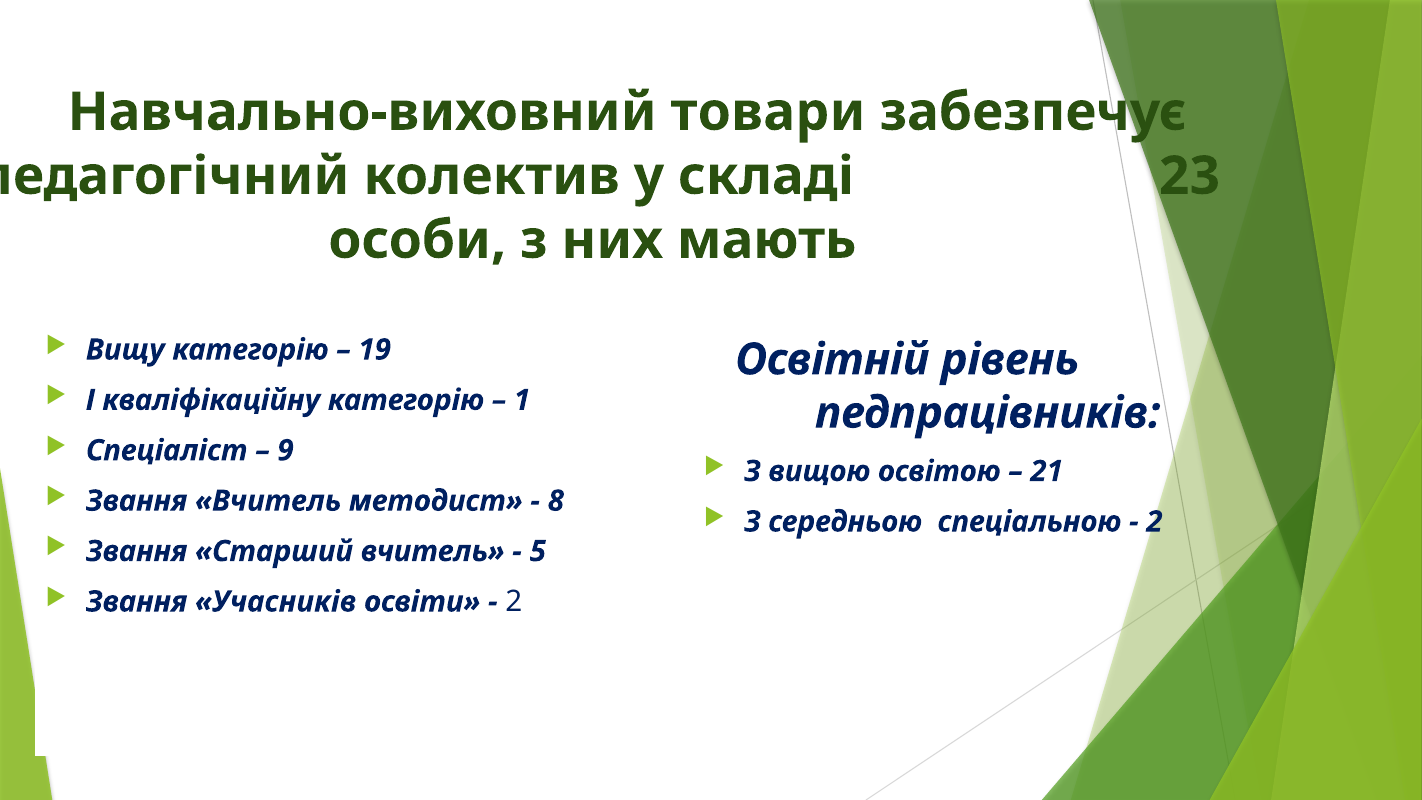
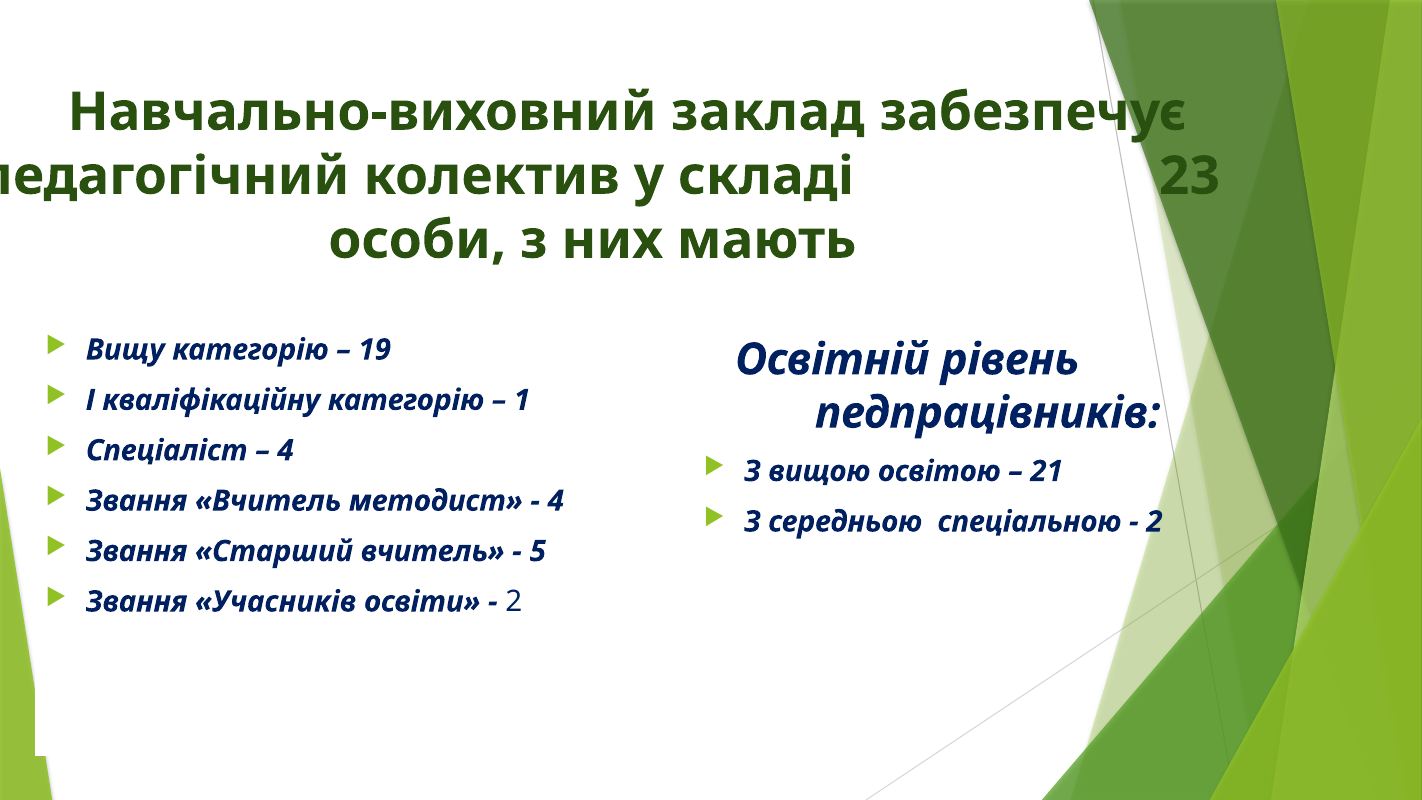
товари: товари -> заклад (768, 112)
9: 9 -> 4 (286, 450)
8: 8 -> 4 (556, 501)
